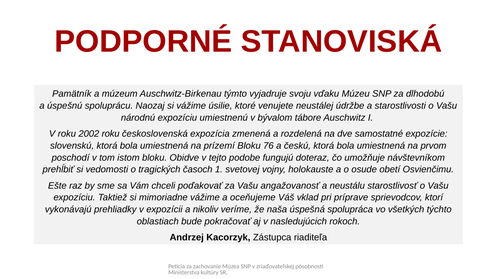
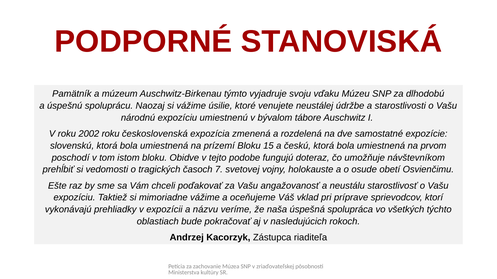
76: 76 -> 15 (268, 146)
1: 1 -> 7 (219, 170)
nikoliv: nikoliv -> názvu (206, 210)
